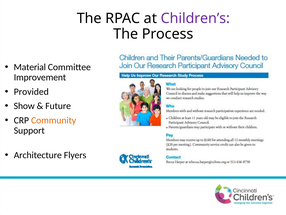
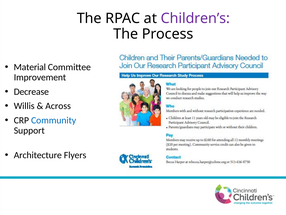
Provided: Provided -> Decrease (31, 91)
Show: Show -> Willis (24, 106)
Future: Future -> Across (58, 106)
Community colour: orange -> blue (54, 120)
